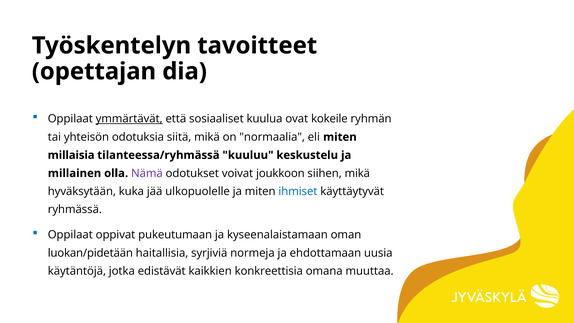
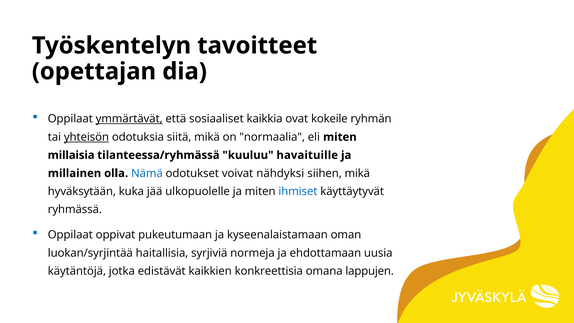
kuulua: kuulua -> kaikkia (265, 119)
yhteisön underline: none -> present (86, 137)
keskustelu: keskustelu -> havaituille (307, 155)
Nämä colour: purple -> blue (147, 173)
joukkoon: joukkoon -> nähdyksi (280, 173)
luokan/pidetään: luokan/pidetään -> luokan/syrjintää (90, 253)
muuttaa: muuttaa -> lappujen (370, 271)
